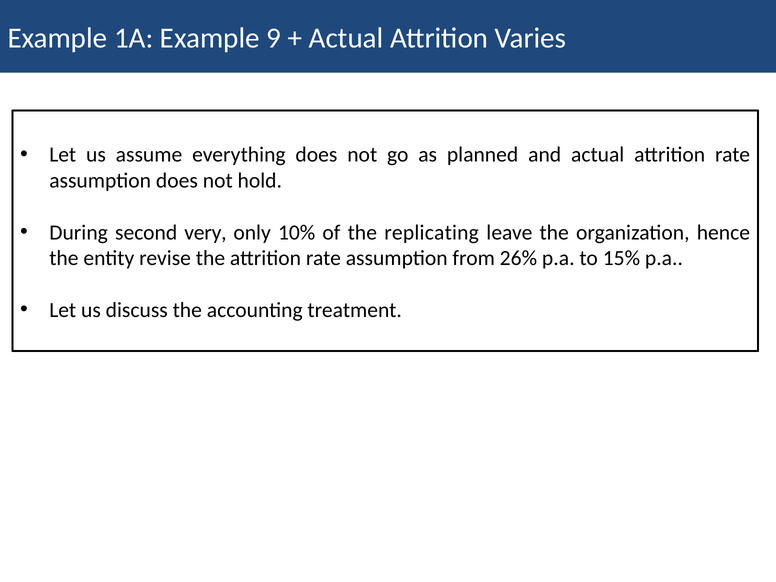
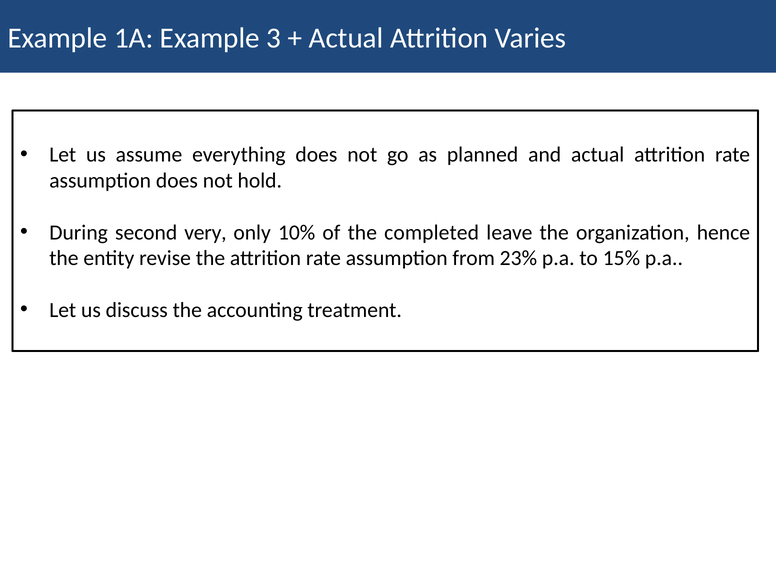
9: 9 -> 3 (274, 38)
replicating: replicating -> completed (432, 232)
26%: 26% -> 23% (518, 258)
